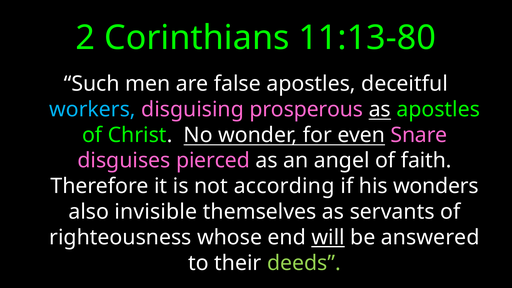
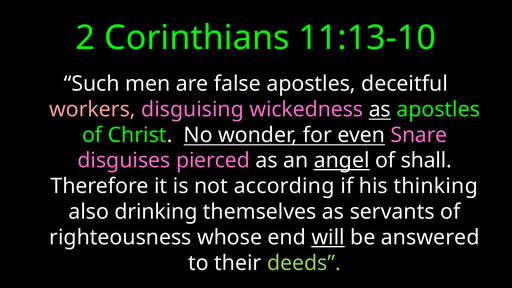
11:13-80: 11:13-80 -> 11:13-10 (367, 38)
workers colour: light blue -> pink (92, 109)
prosperous: prosperous -> wickedness (306, 109)
angel underline: none -> present (342, 161)
faith: faith -> shall (426, 161)
wonders: wonders -> thinking (436, 186)
invisible: invisible -> drinking (156, 212)
